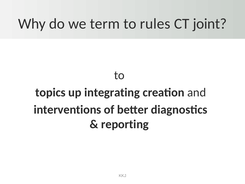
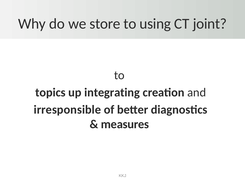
term: term -> store (105, 24)
rules: rules -> using (155, 24)
interventions: interventions -> irresponsible (67, 109)
reporting: reporting -> measures (125, 124)
